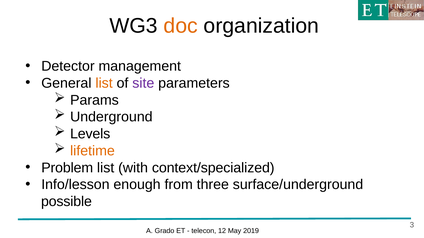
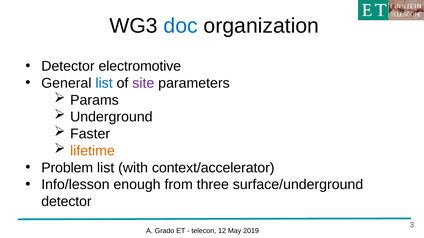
doc colour: orange -> blue (181, 26)
management: management -> electromotive (140, 66)
list colour: orange -> blue (104, 83)
Levels: Levels -> Faster (90, 134)
context/specialized: context/specialized -> context/accelerator (213, 168)
possible: possible -> detector (66, 202)
